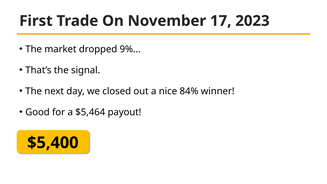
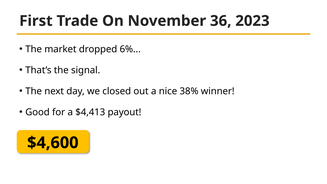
17: 17 -> 36 (221, 21)
9%: 9% -> 6% (130, 49)
84%: 84% -> 38% (189, 91)
$5,464: $5,464 -> $4,413 (90, 112)
$5,400: $5,400 -> $4,600 (53, 143)
